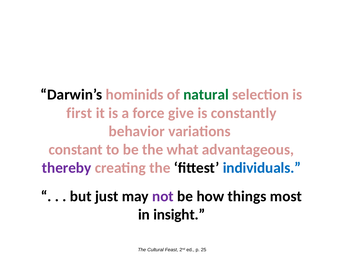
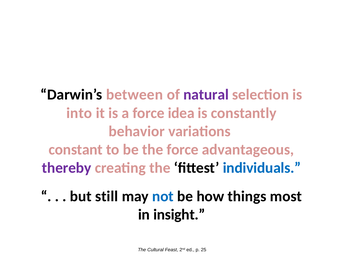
hominids: hominids -> between (134, 95)
natural colour: green -> purple (206, 95)
first: first -> into (79, 113)
give: give -> idea (181, 113)
the what: what -> force (183, 150)
just: just -> still (107, 197)
not colour: purple -> blue (163, 197)
